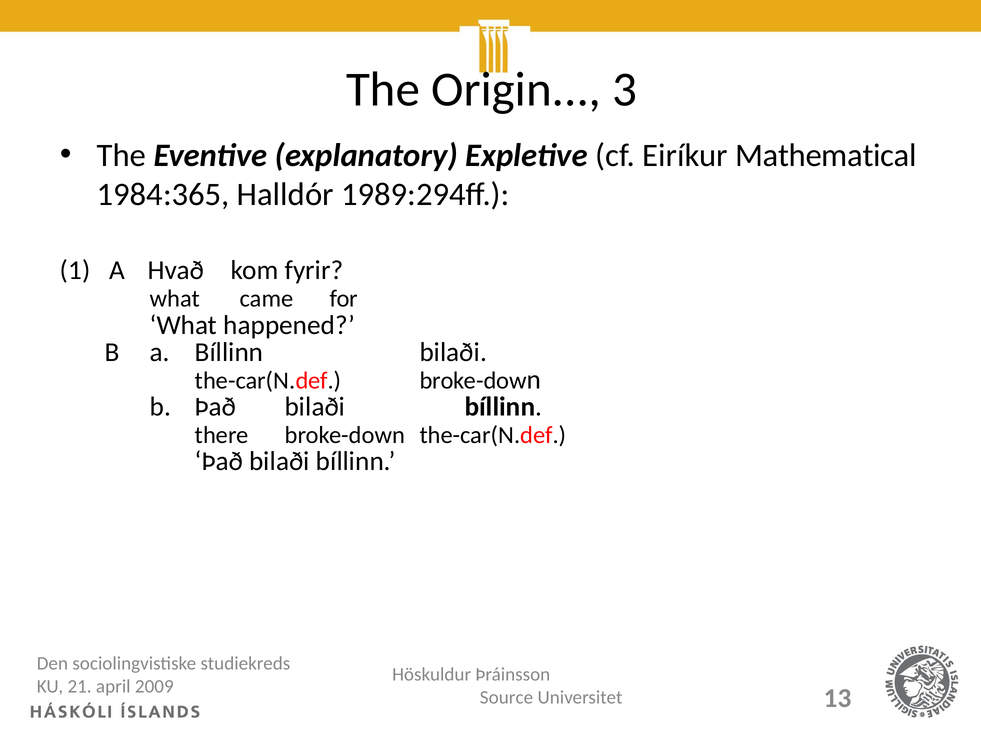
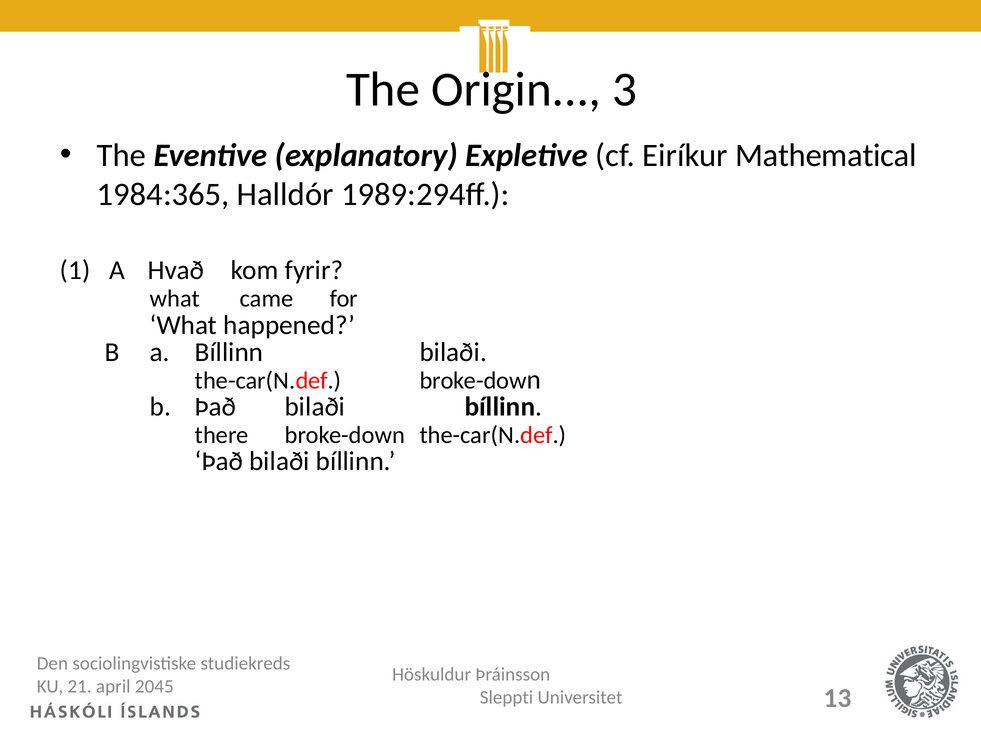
2009: 2009 -> 2045 (154, 686)
Source: Source -> Sleppti (507, 697)
